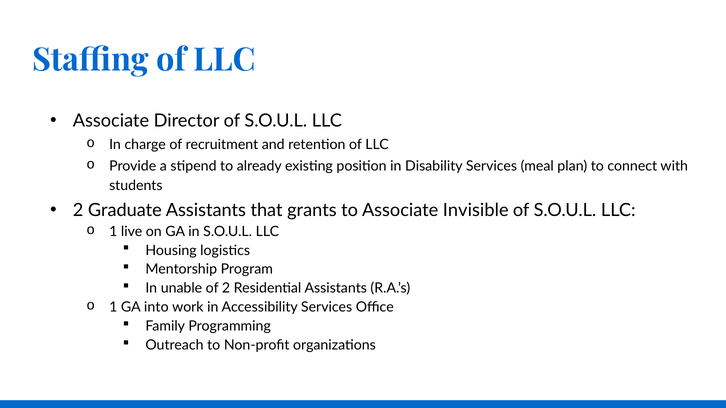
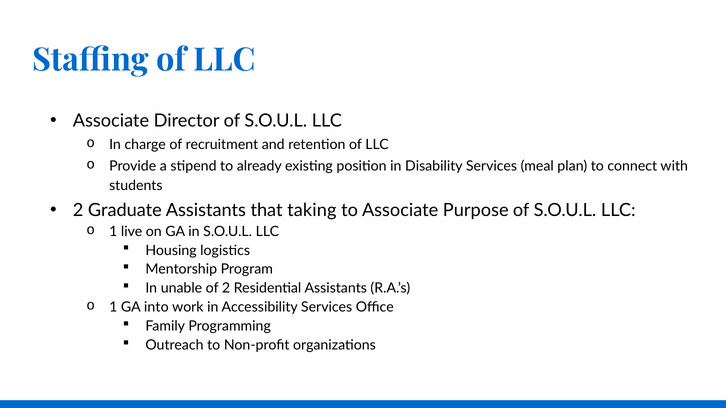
grants: grants -> taking (312, 211)
Invisible: Invisible -> Purpose (476, 211)
